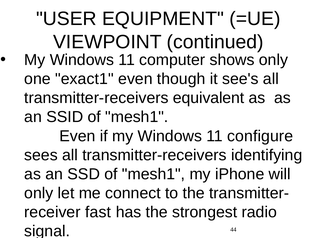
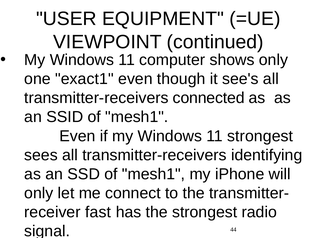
equivalent: equivalent -> connected (209, 98)
11 configure: configure -> strongest (260, 136)
